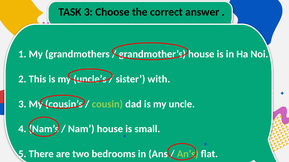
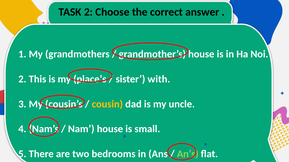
TASK 3: 3 -> 2 (88, 12)
uncle’s: uncle’s -> place’s (90, 79)
cousin colour: light green -> yellow (107, 104)
